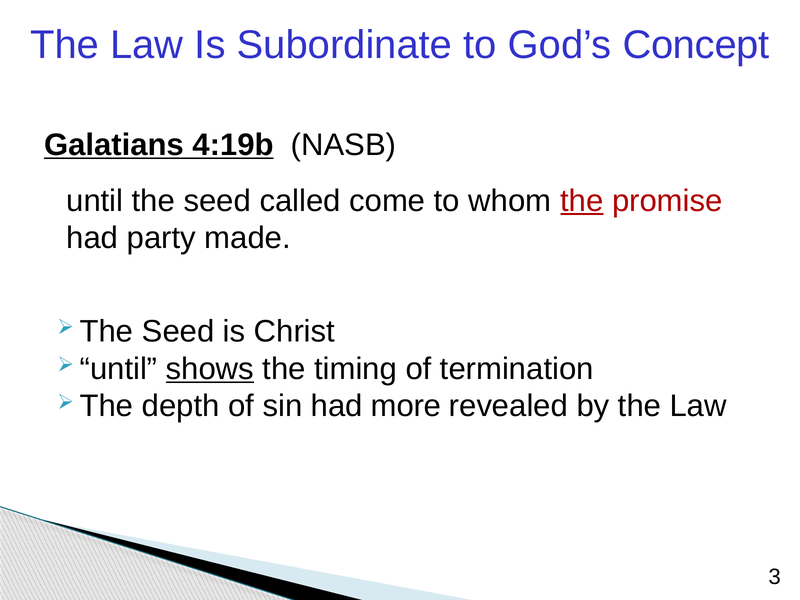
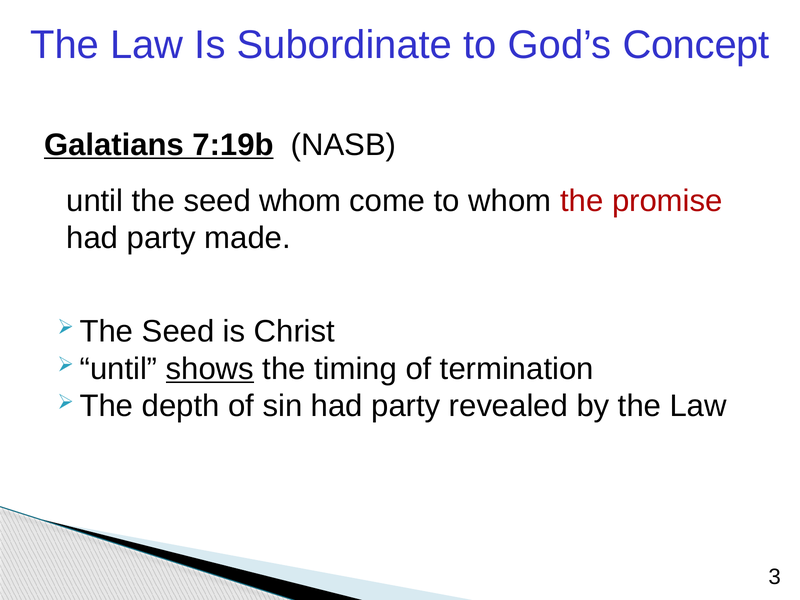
4:19b: 4:19b -> 7:19b (233, 145)
seed called: called -> whom (300, 201)
the underline: present -> none (582, 201)
sin had more: more -> party (406, 406)
